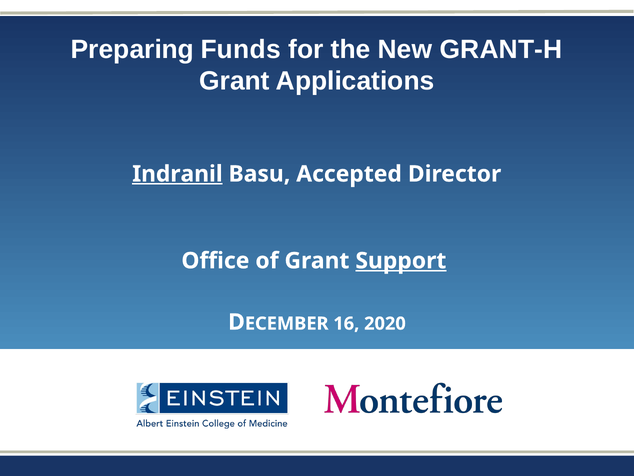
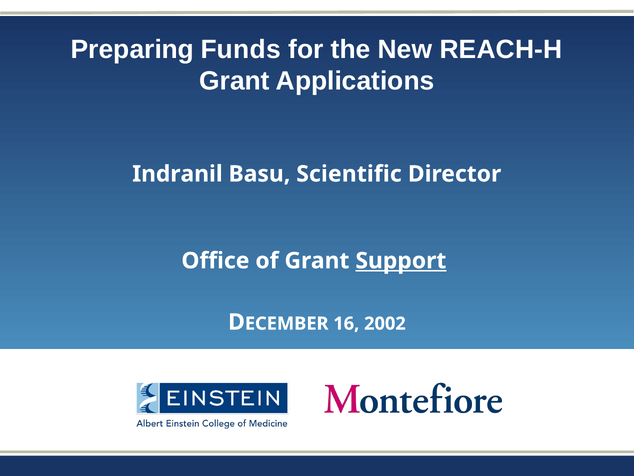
GRANT-H: GRANT-H -> REACH-H (501, 49)
Indranil underline: present -> none (177, 174)
Accepted: Accepted -> Scientific (349, 174)
2020: 2020 -> 2002 (385, 323)
